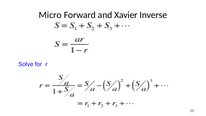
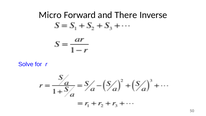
Xavier: Xavier -> There (126, 15)
